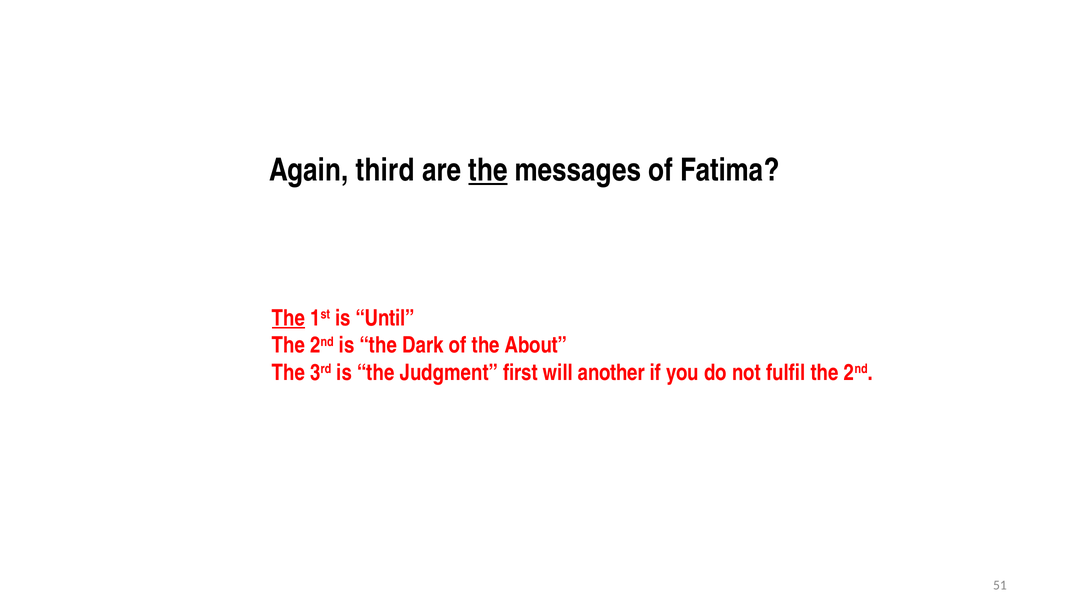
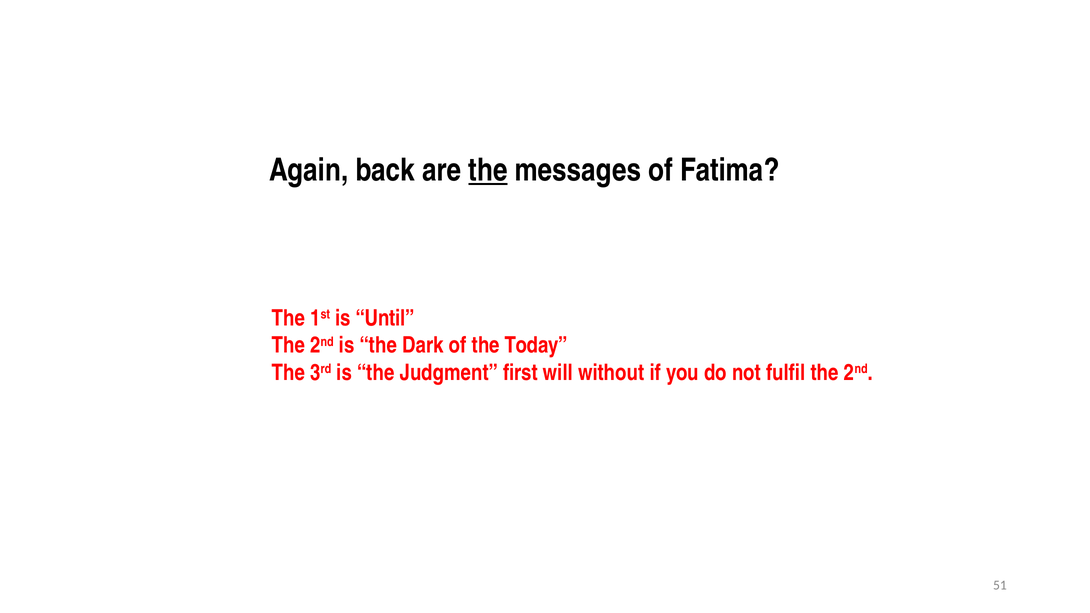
third: third -> back (385, 170)
The underline: present -> none (288, 318)
About: About -> Today (536, 345)
another: another -> without (611, 373)
